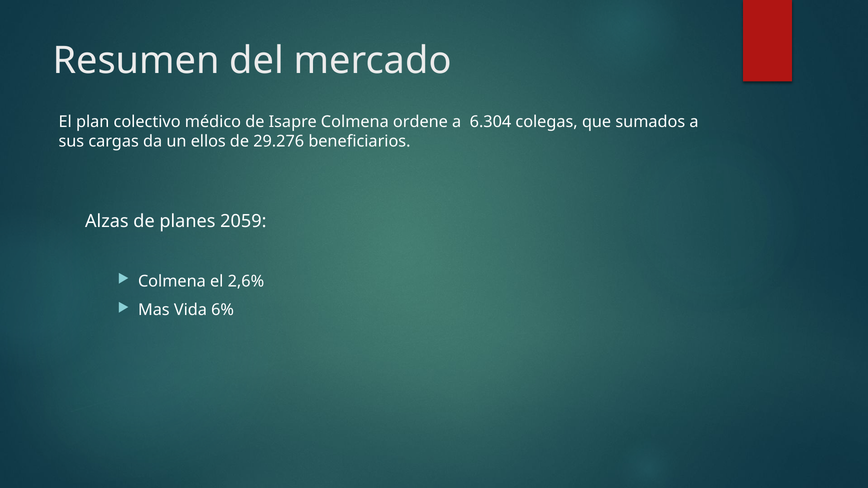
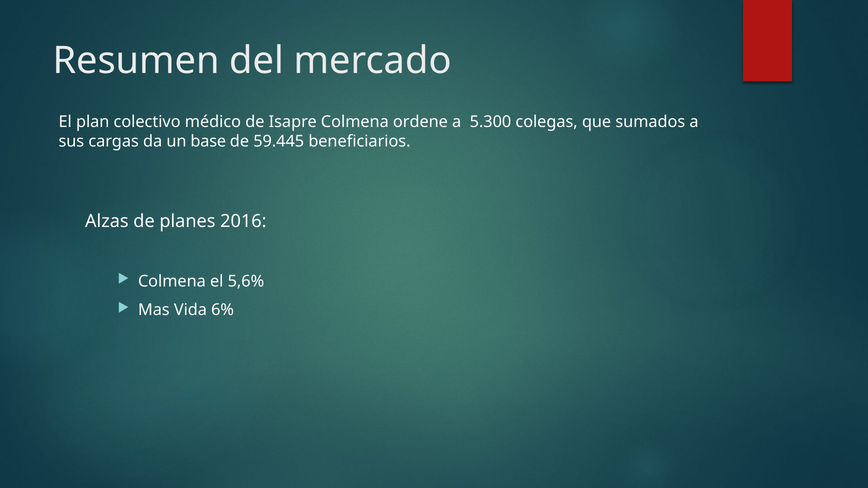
6.304: 6.304 -> 5.300 (490, 122)
ellos: ellos -> base (208, 142)
29.276: 29.276 -> 59.445 (279, 142)
2059: 2059 -> 2016 (243, 221)
2,6%: 2,6% -> 5,6% (246, 282)
